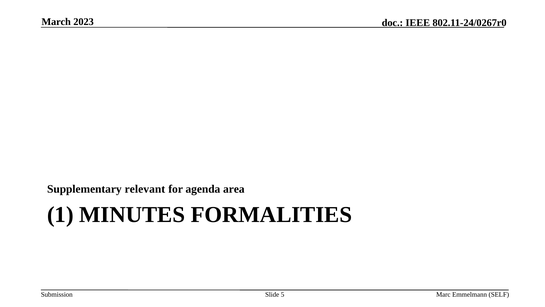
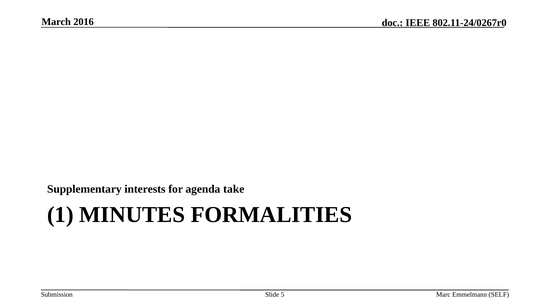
2023: 2023 -> 2016 (84, 22)
relevant: relevant -> interests (145, 189)
area: area -> take (234, 189)
